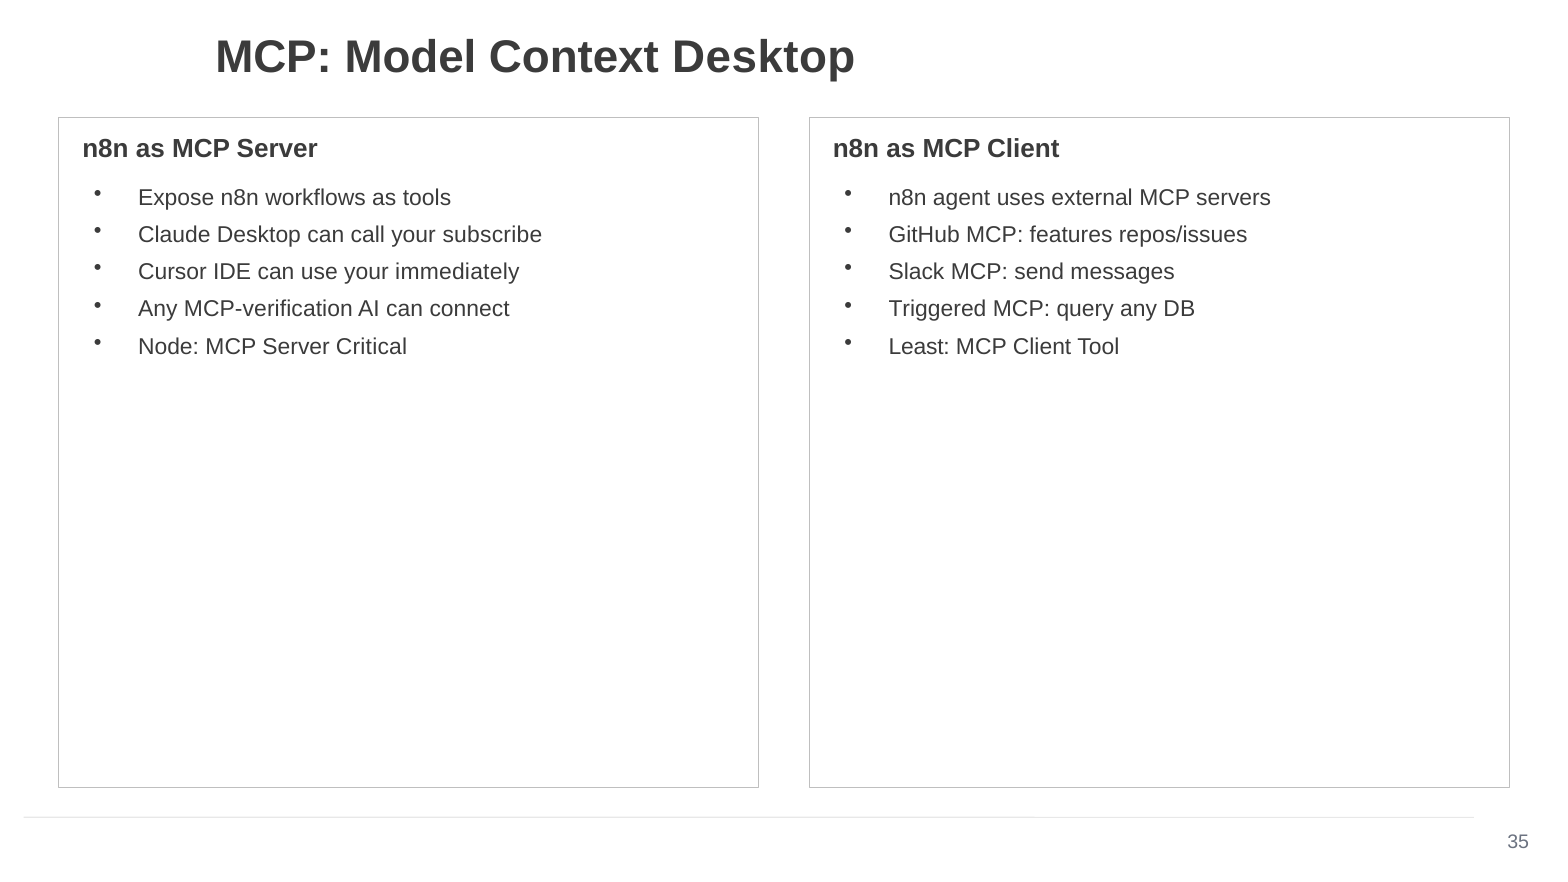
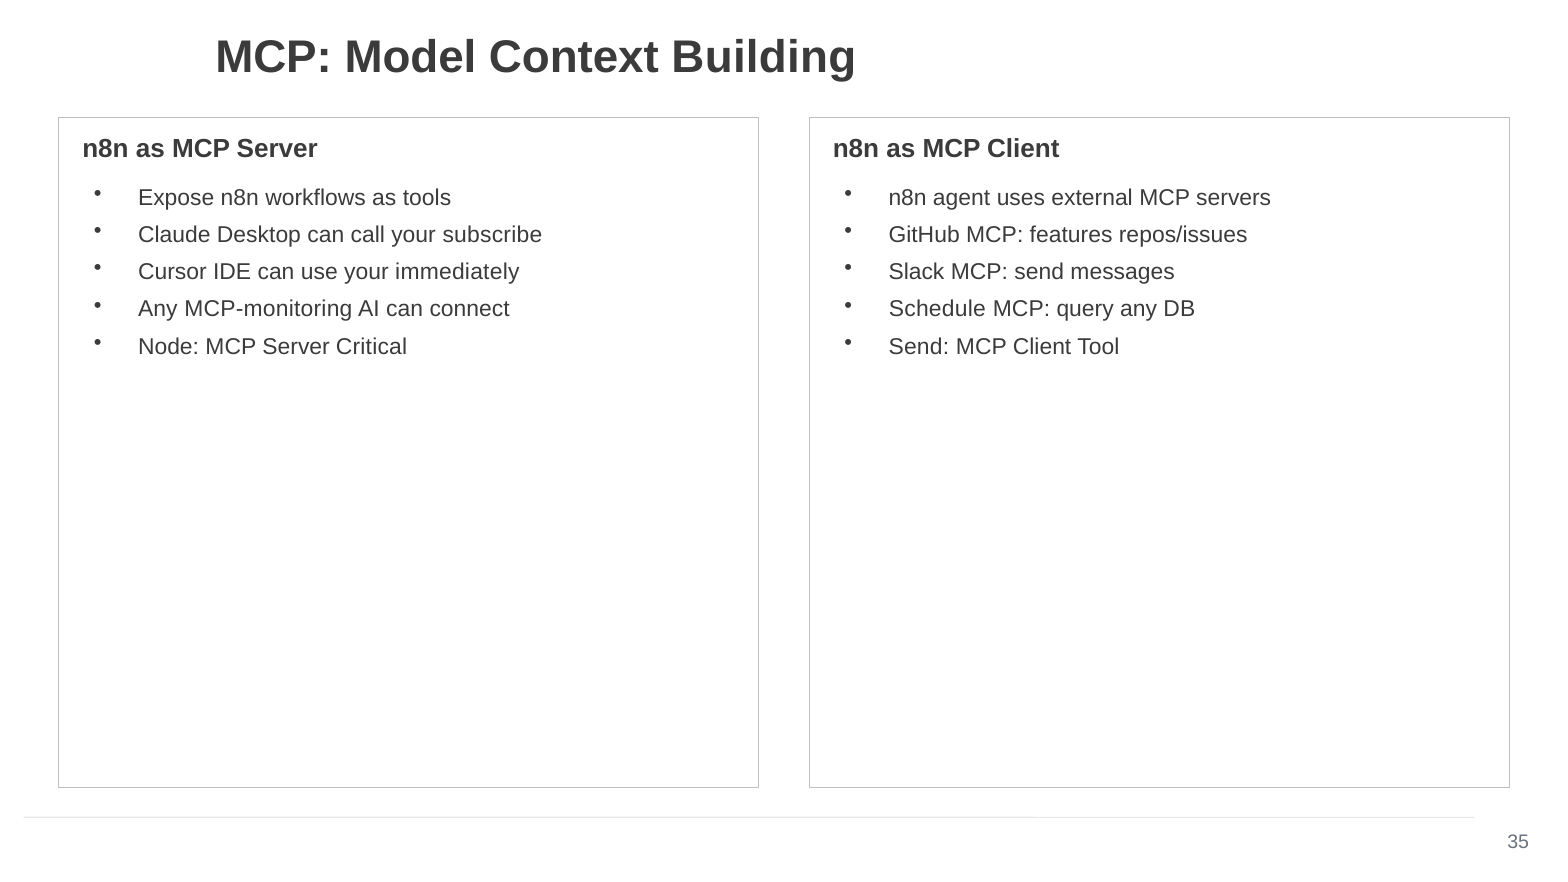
Context Desktop: Desktop -> Building (764, 57)
MCP-verification: MCP-verification -> MCP-monitoring (268, 309)
Triggered: Triggered -> Schedule (937, 309)
Least: Least -> Send (919, 347)
